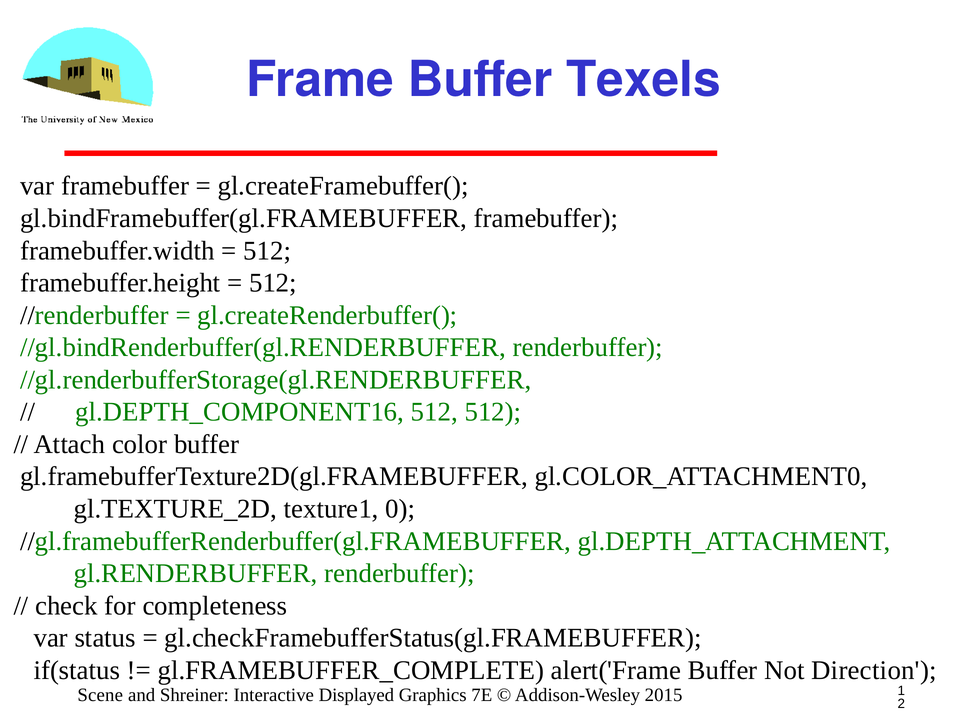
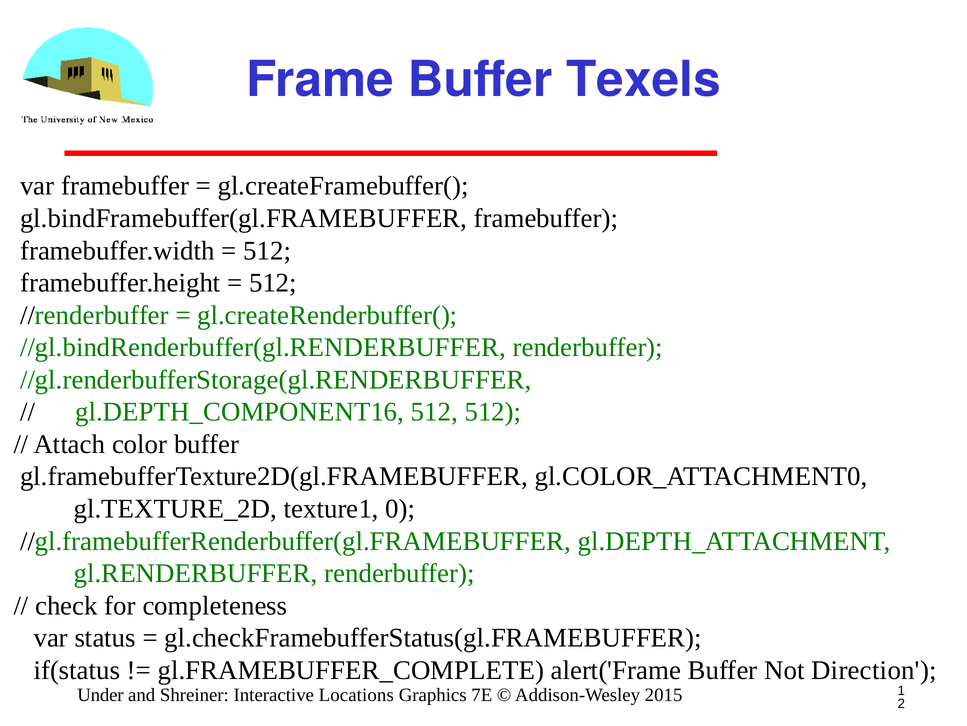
Scene: Scene -> Under (100, 694)
Displayed: Displayed -> Locations (356, 694)
